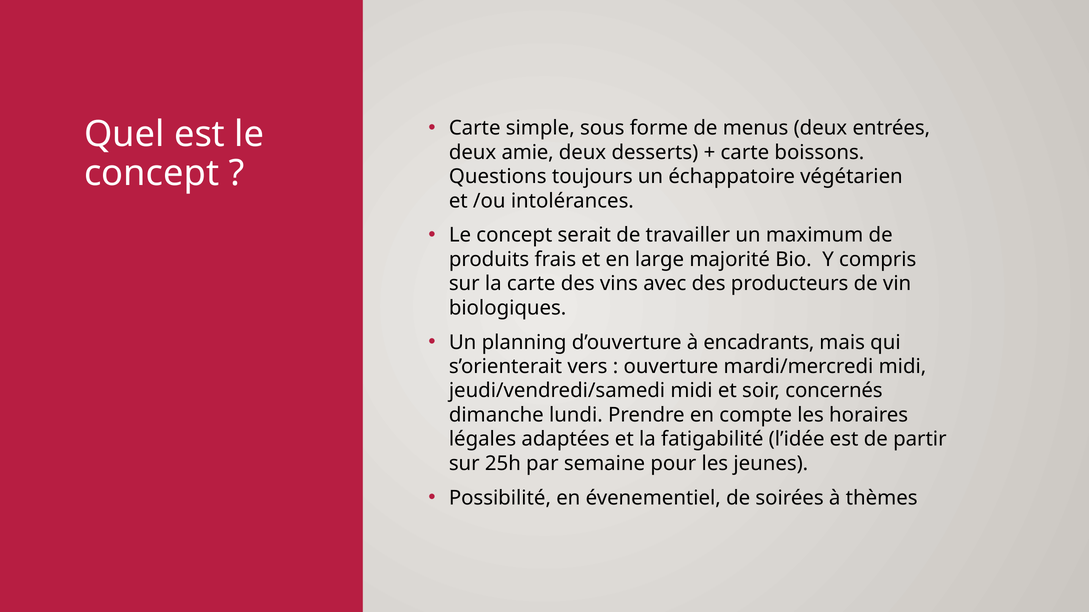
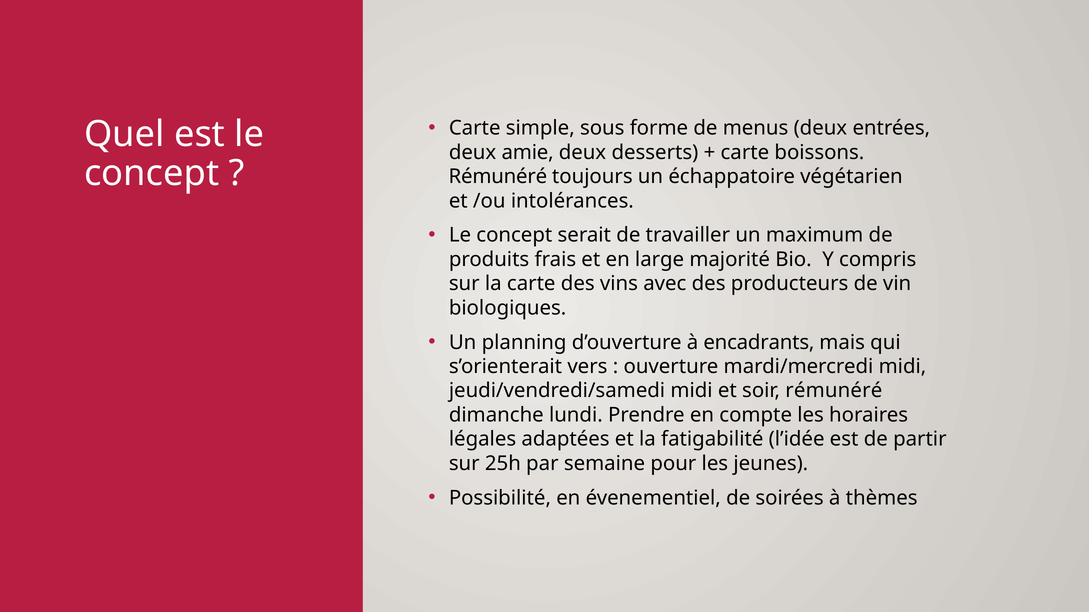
Questions: Questions -> Rémunéré (498, 177)
soir concernés: concernés -> rémunéré (834, 391)
